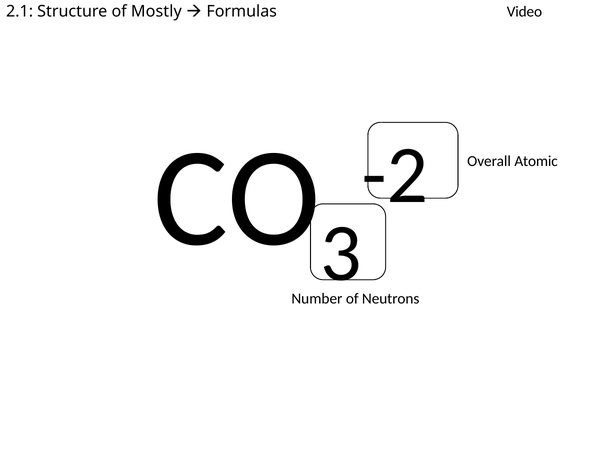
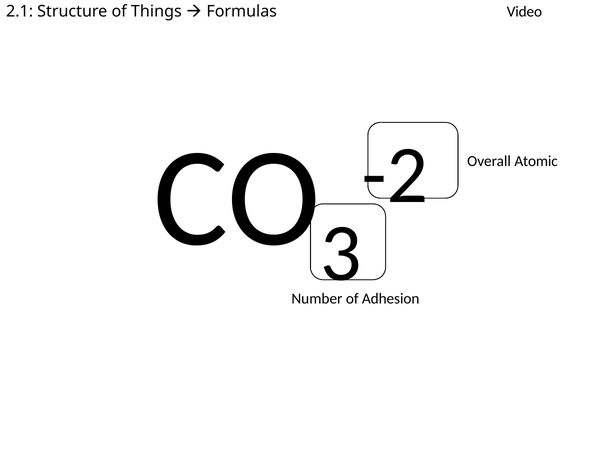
Mostly: Mostly -> Things (156, 12)
Neutrons: Neutrons -> Adhesion (391, 298)
